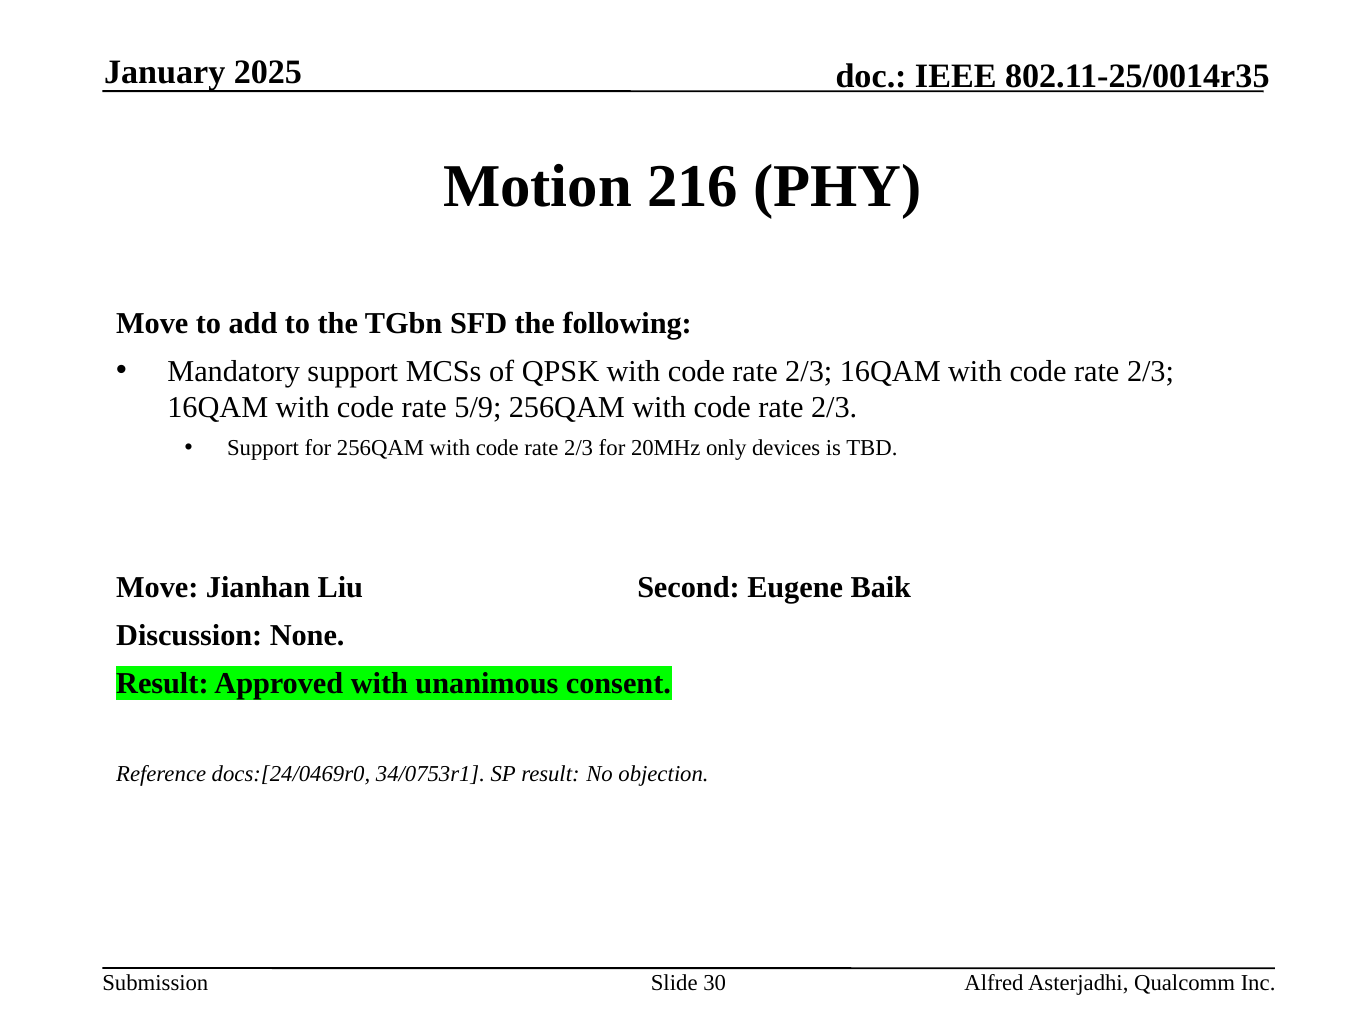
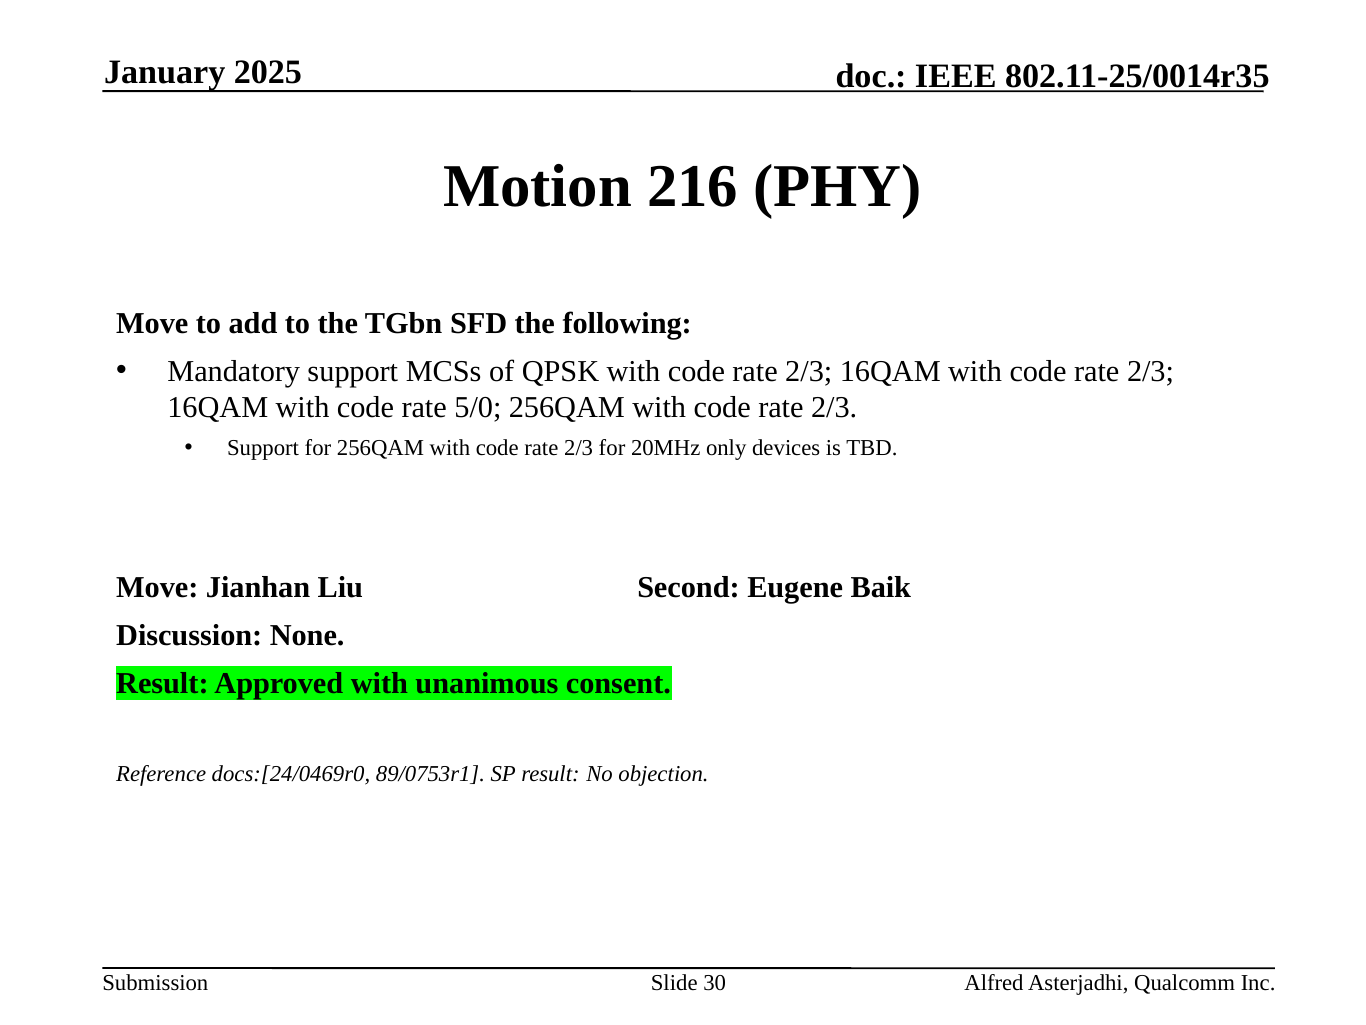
5/9: 5/9 -> 5/0 (478, 407)
34/0753r1: 34/0753r1 -> 89/0753r1 (430, 774)
